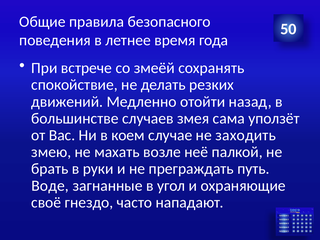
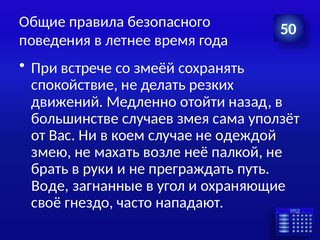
заходить: заходить -> одеждой (246, 135)
